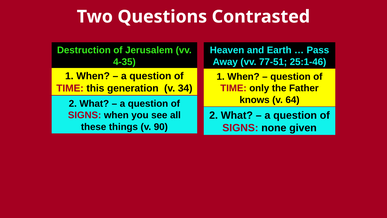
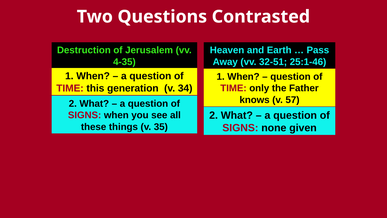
77-51: 77-51 -> 32-51 (273, 62)
64: 64 -> 57 (293, 100)
90: 90 -> 35 (161, 127)
